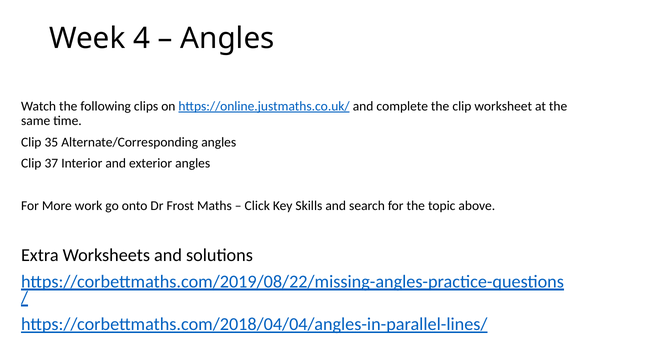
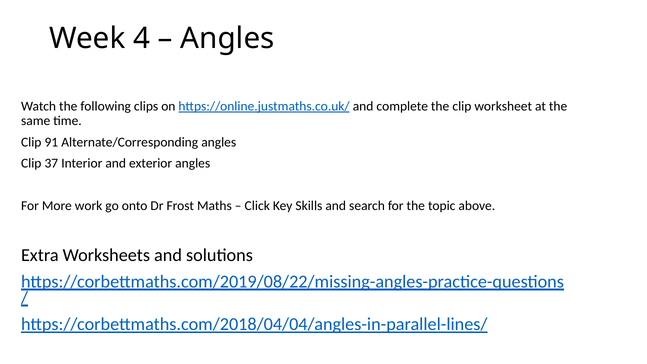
35: 35 -> 91 (51, 142)
